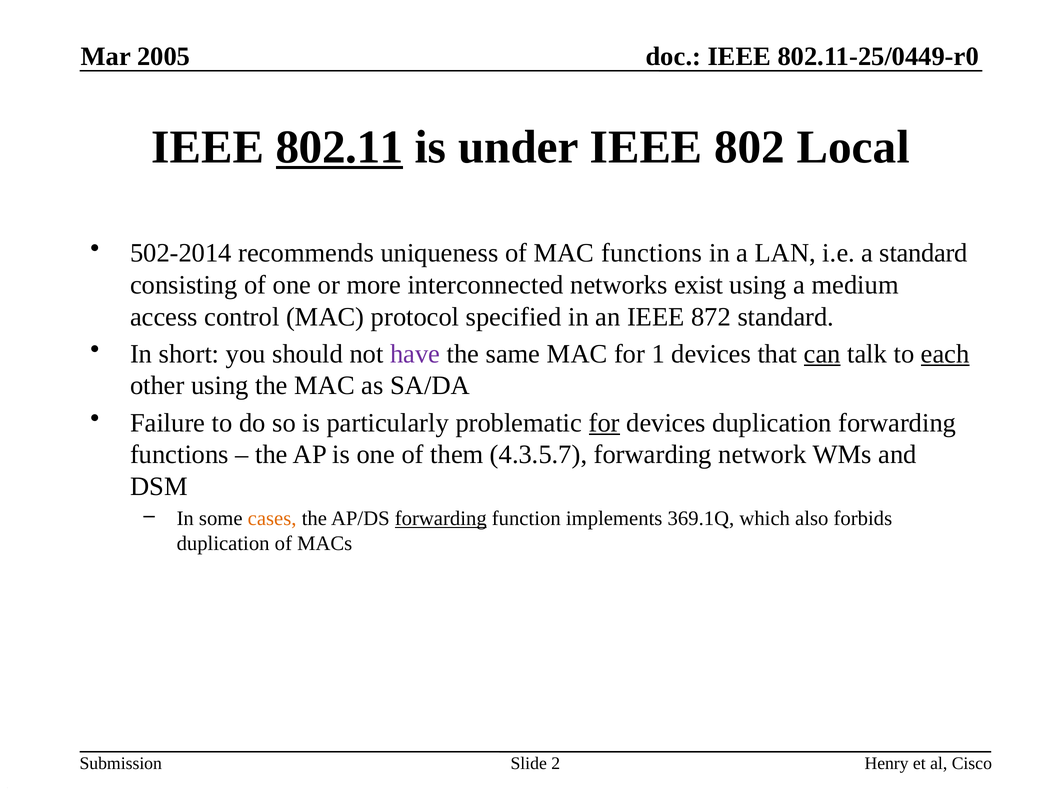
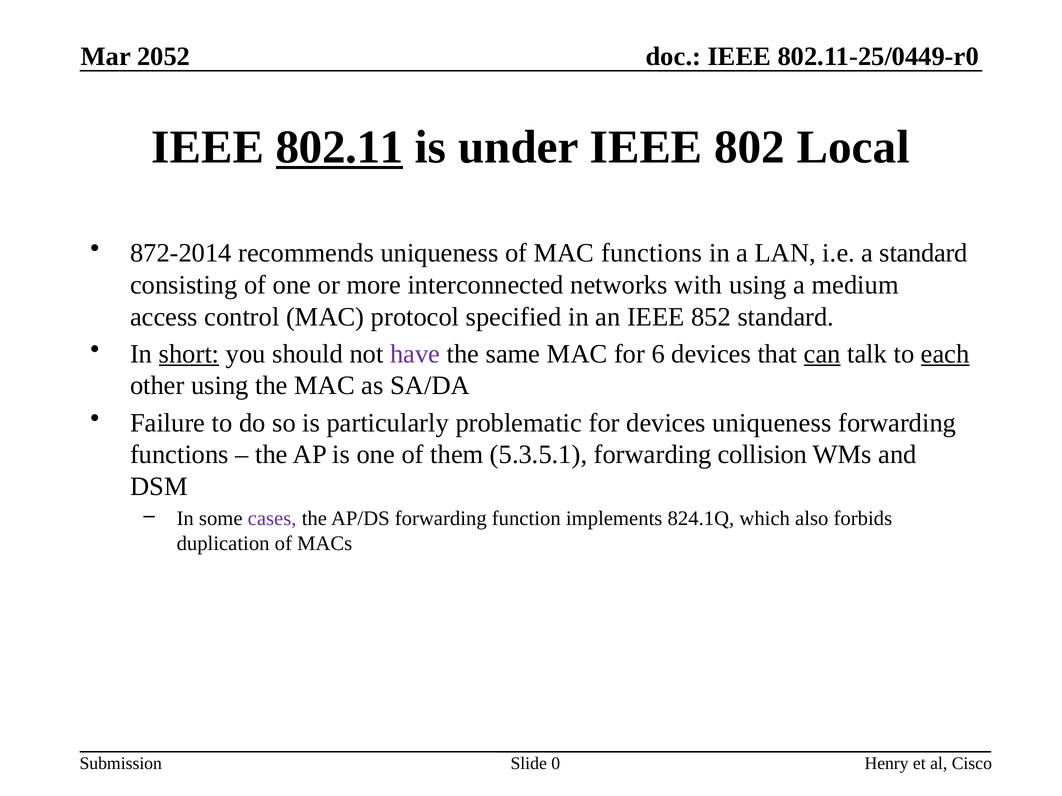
2005: 2005 -> 2052 (164, 57)
502-2014: 502-2014 -> 872-2014 (181, 253)
exist: exist -> with (698, 285)
872: 872 -> 852 (711, 317)
short underline: none -> present (189, 354)
1: 1 -> 6 (658, 354)
for underline: present -> none (604, 423)
devices duplication: duplication -> uniqueness (772, 423)
4.3.5.7: 4.3.5.7 -> 5.3.5.1 (539, 455)
network: network -> collision (763, 455)
cases colour: orange -> purple (272, 519)
forwarding underline: present -> none (441, 519)
369.1Q: 369.1Q -> 824.1Q (701, 519)
2: 2 -> 0 (556, 764)
